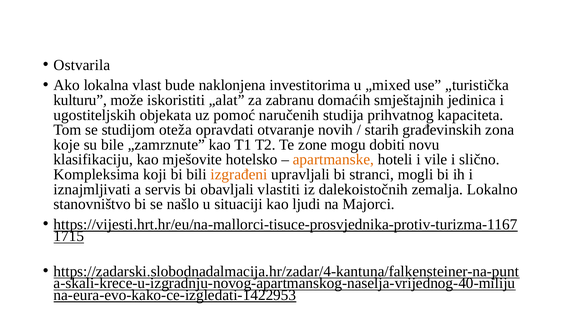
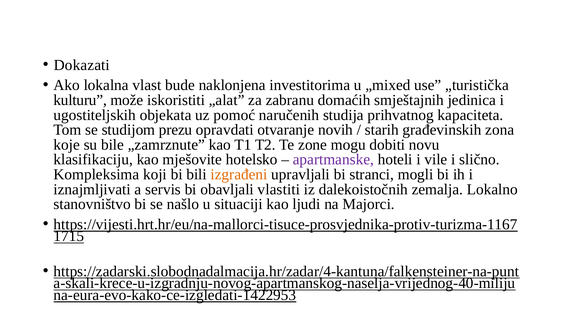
Ostvarila: Ostvarila -> Dokazati (82, 65)
oteža: oteža -> prezu (176, 130)
apartmanske colour: orange -> purple (333, 159)
